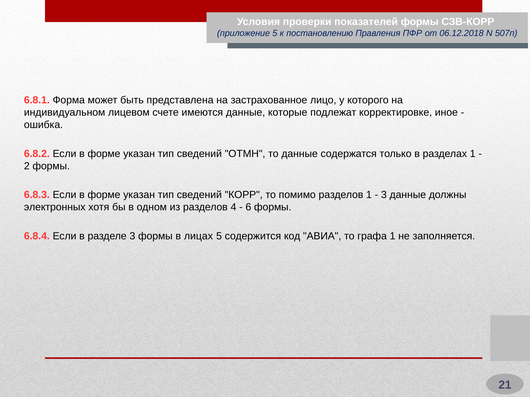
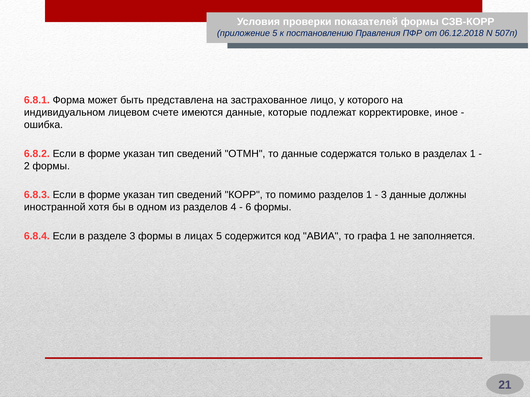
электронных: электронных -> иностранной (55, 207)
